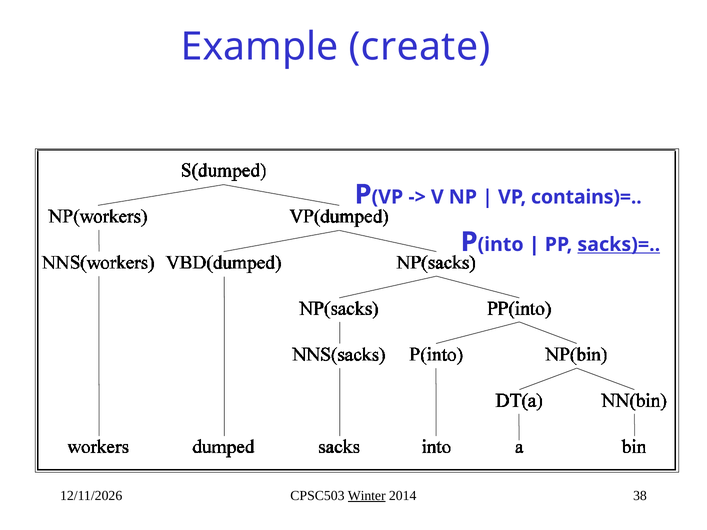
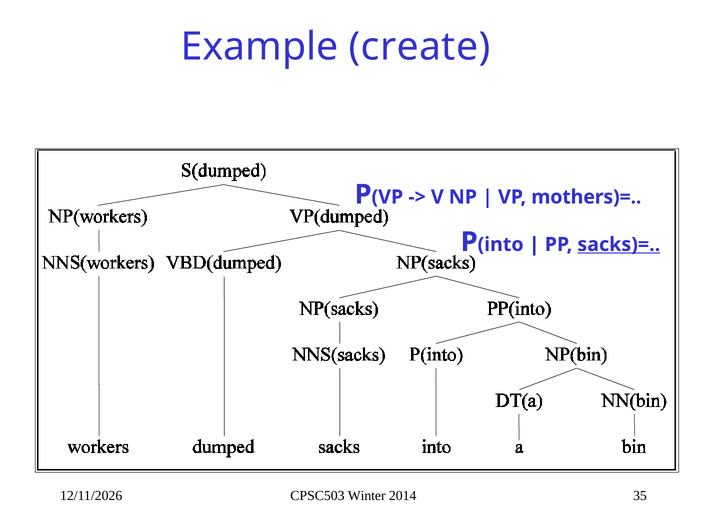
contains)=: contains)= -> mothers)= (586, 197)
Winter underline: present -> none (367, 496)
38: 38 -> 35 (640, 496)
